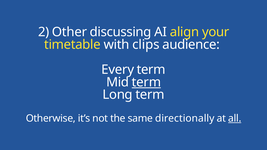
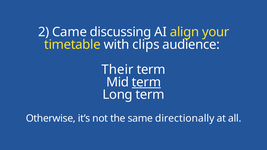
Other: Other -> Came (69, 32)
Every: Every -> Their (118, 70)
all underline: present -> none (235, 119)
